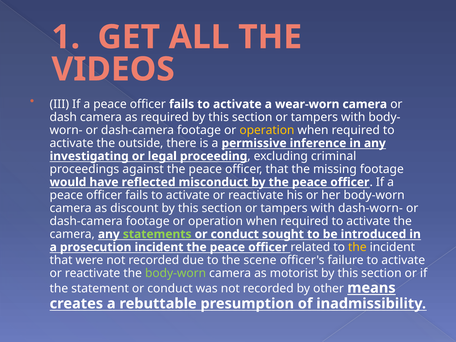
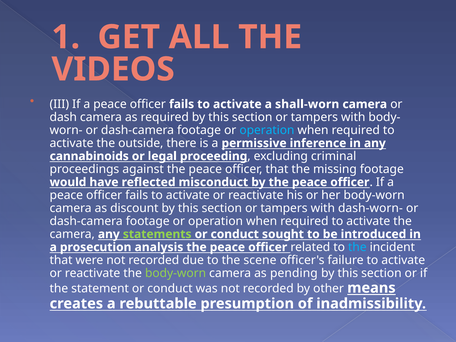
wear-worn: wear-worn -> shall-worn (307, 104)
operation colour: yellow -> light blue (267, 130)
investigating: investigating -> cannabinoids (89, 156)
prosecution incident: incident -> analysis (159, 247)
the colour: yellow -> light blue (357, 247)
motorist: motorist -> pending (294, 273)
